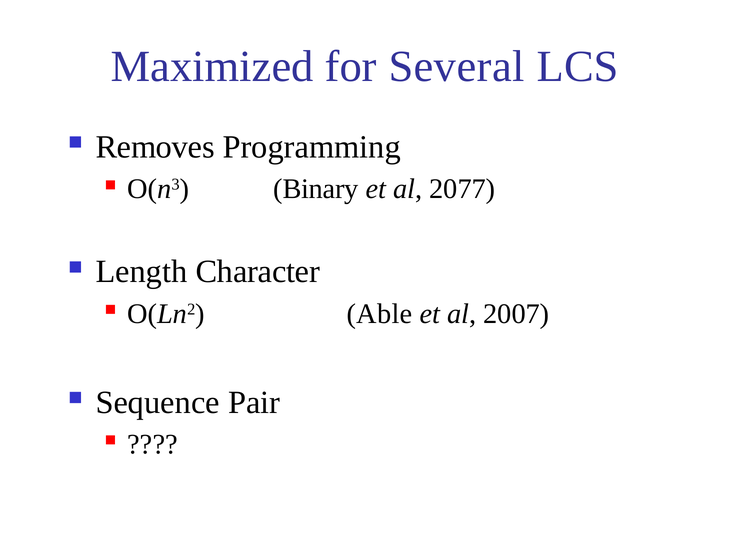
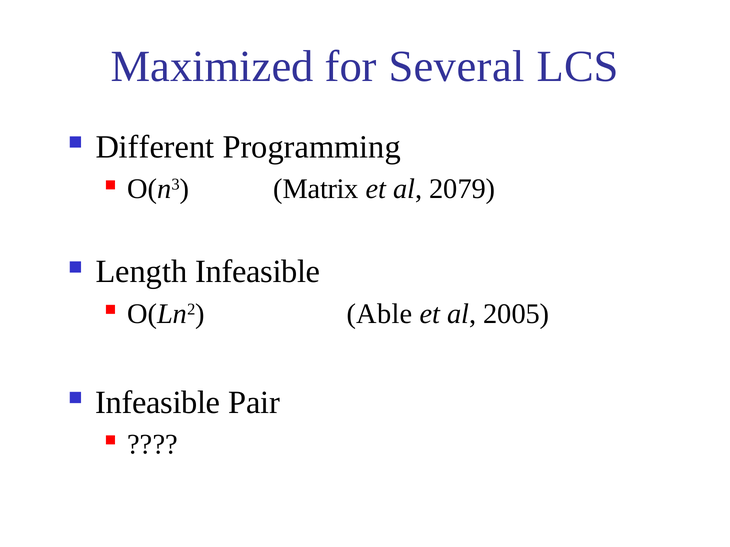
Removes: Removes -> Different (155, 147)
Binary: Binary -> Matrix (316, 189)
2077: 2077 -> 2079 (462, 189)
Length Character: Character -> Infeasible (258, 272)
2007: 2007 -> 2005 (516, 314)
Sequence: Sequence -> Infeasible (158, 403)
